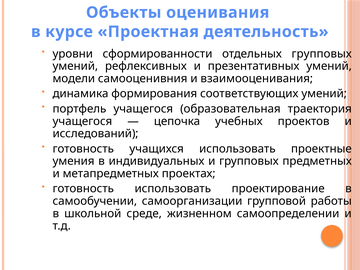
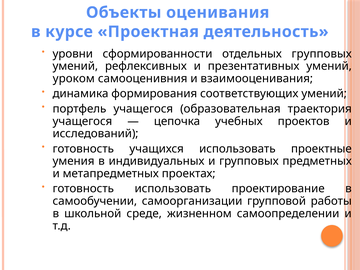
модели: модели -> уроком (74, 79)
